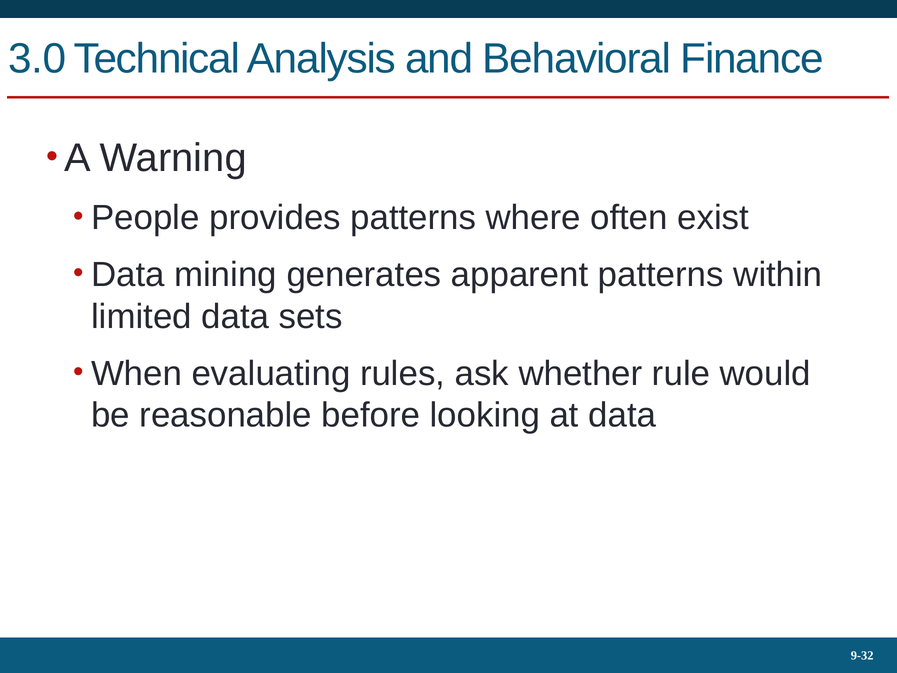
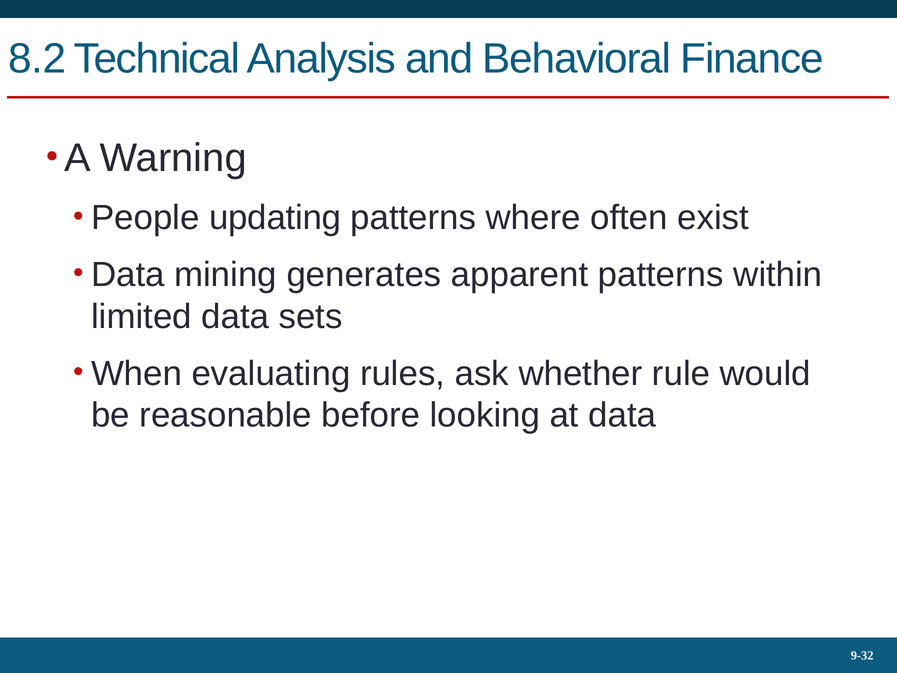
3.0: 3.0 -> 8.2 (37, 59)
provides: provides -> updating (275, 218)
